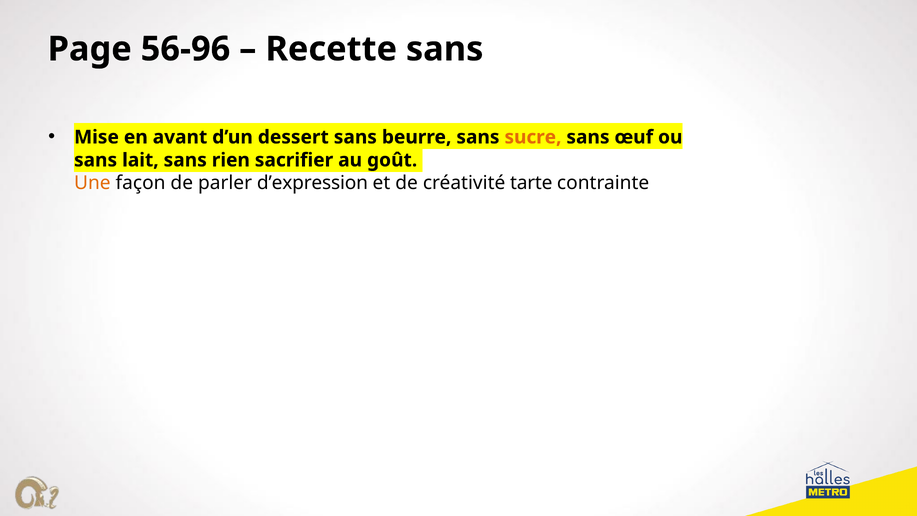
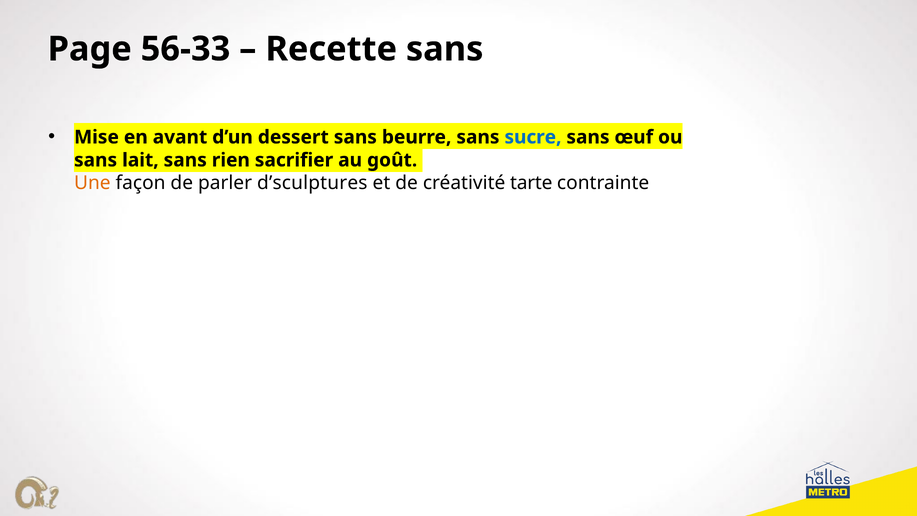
56-96: 56-96 -> 56-33 (186, 49)
sucre colour: orange -> blue (533, 137)
d’expression: d’expression -> d’sculptures (312, 183)
